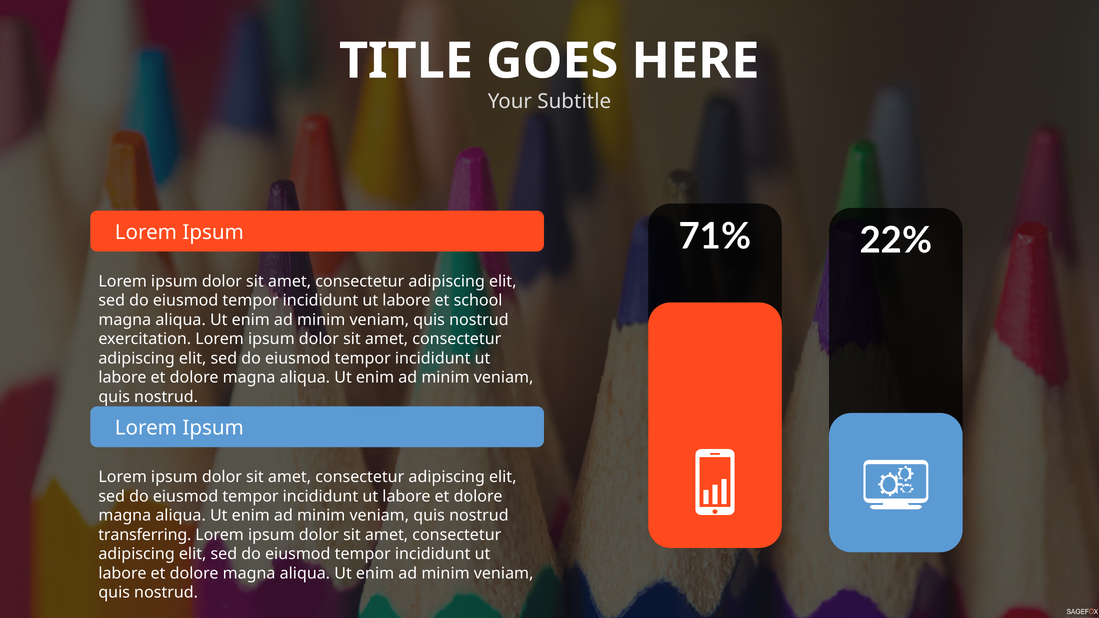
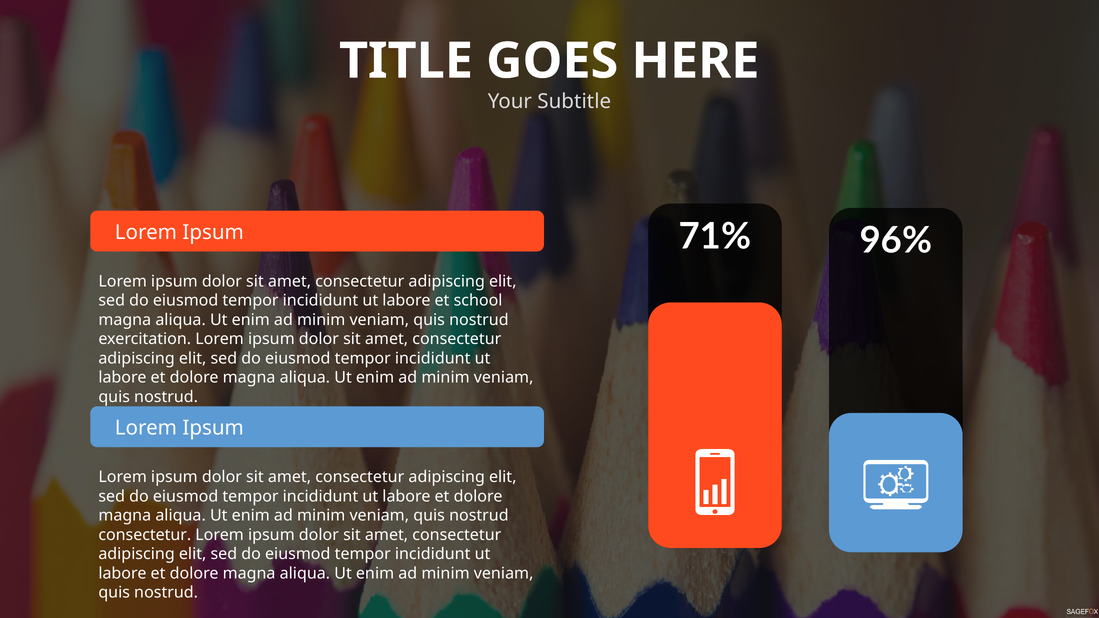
22%: 22% -> 96% (896, 241)
transferring: transferring -> consectetur (145, 535)
